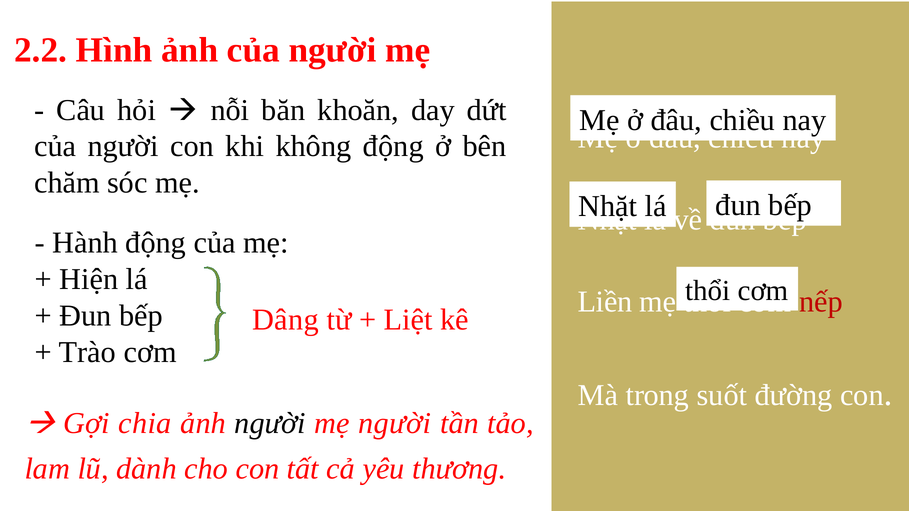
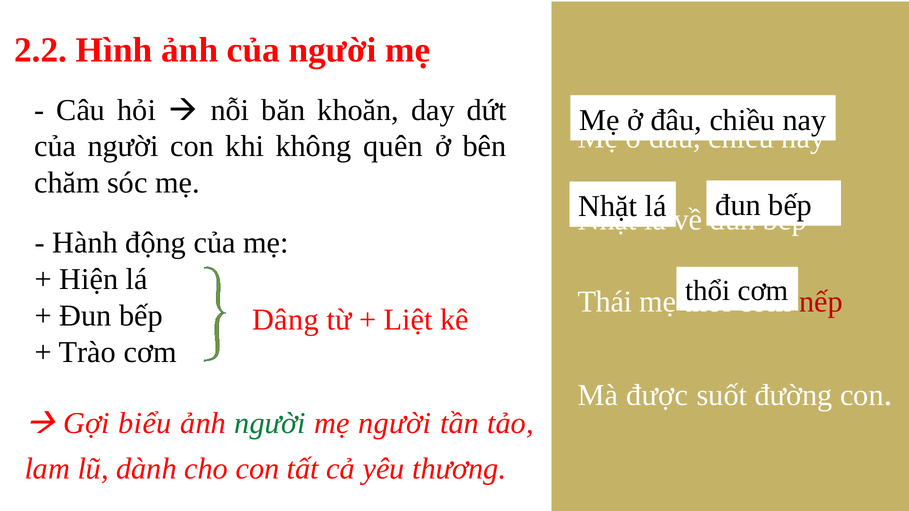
không động: động -> quên (393, 146)
Liền: Liền -> Thái (605, 302)
trong: trong -> được (657, 395)
chia: chia -> biểu (145, 424)
người colour: black -> green (270, 424)
